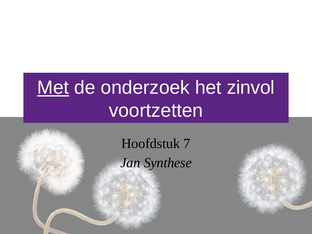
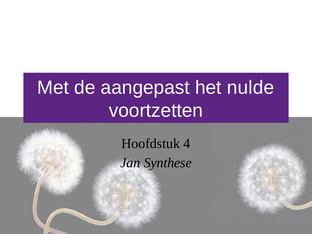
Met underline: present -> none (53, 88)
onderzoek: onderzoek -> aangepast (145, 88)
zinvol: zinvol -> nulde (251, 88)
7: 7 -> 4 (187, 143)
